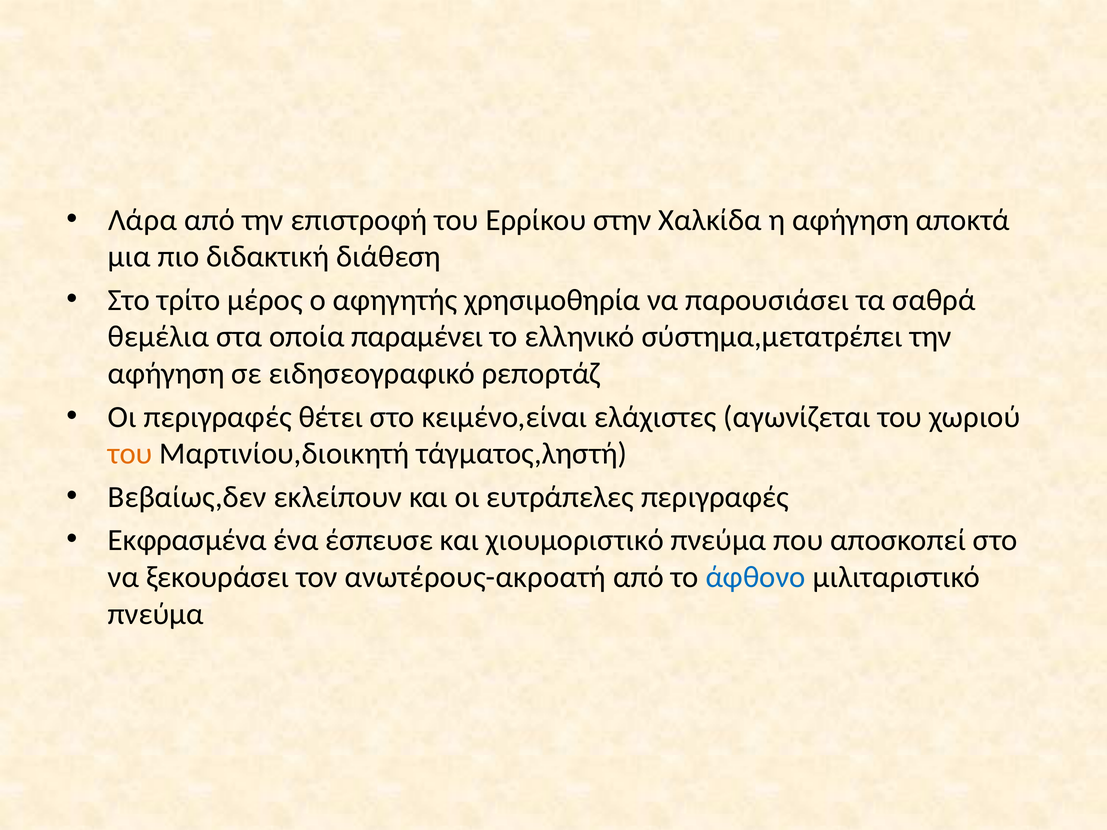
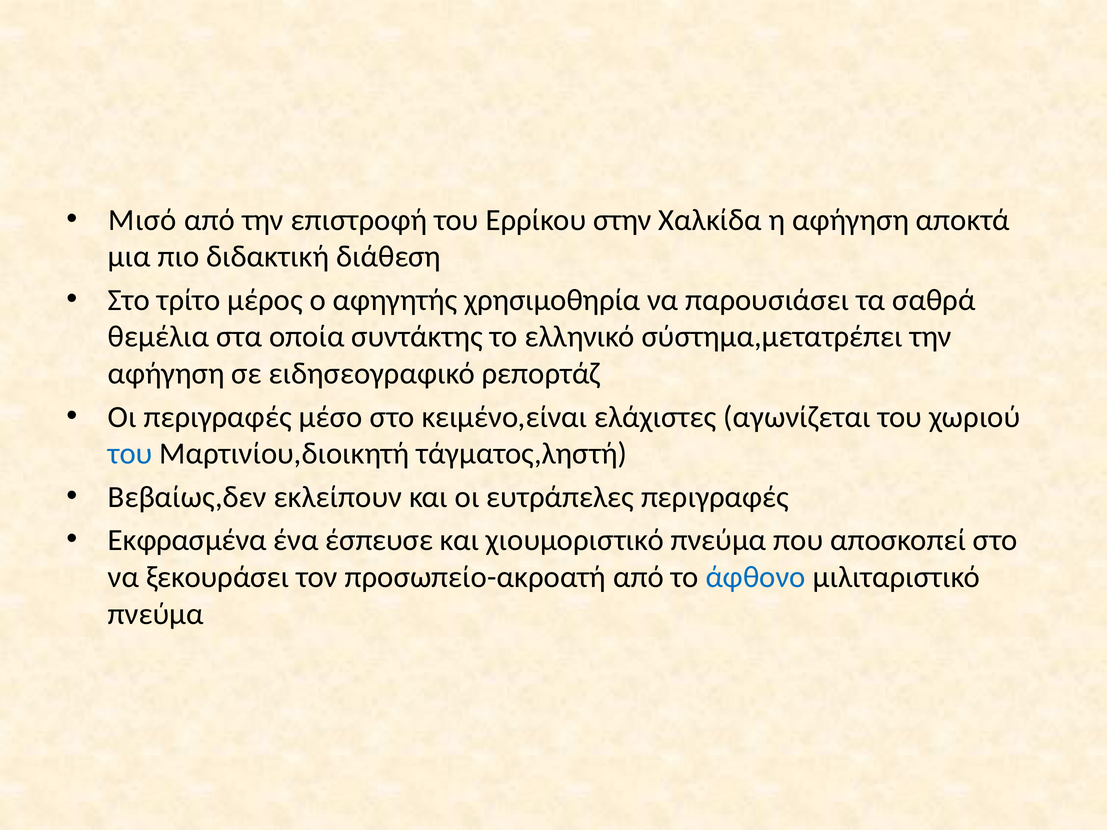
Λάρα: Λάρα -> Μισό (143, 220)
παραμένει: παραμένει -> συντάκτης (417, 337)
θέτει: θέτει -> μέσο (331, 417)
του colour: orange -> blue (130, 454)
ανωτέρους-ακροατή: ανωτέρους-ακροατή -> προσωπείο-ακροατή (475, 577)
